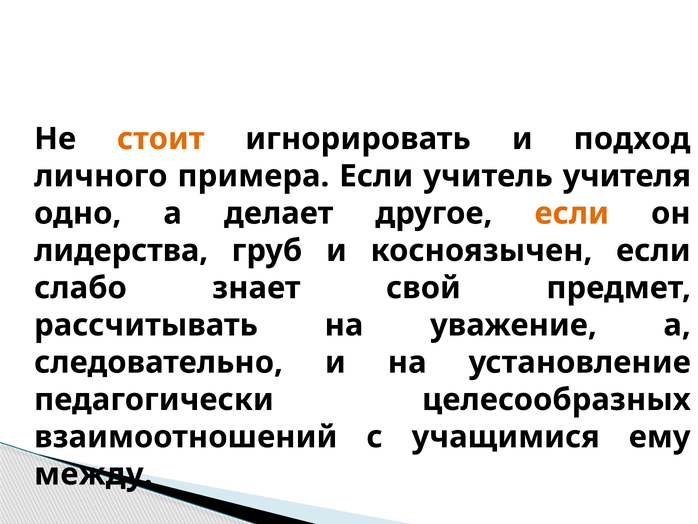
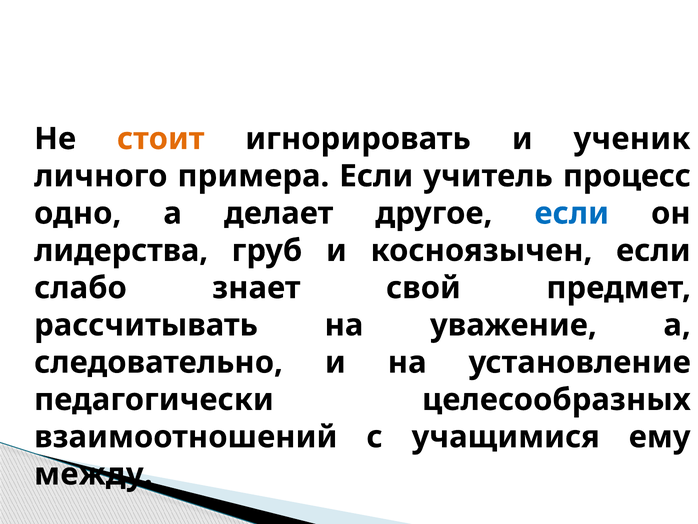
подход: подход -> ученик (632, 139)
учителя: учителя -> процесс (627, 176)
если colour: orange -> blue (572, 213)
